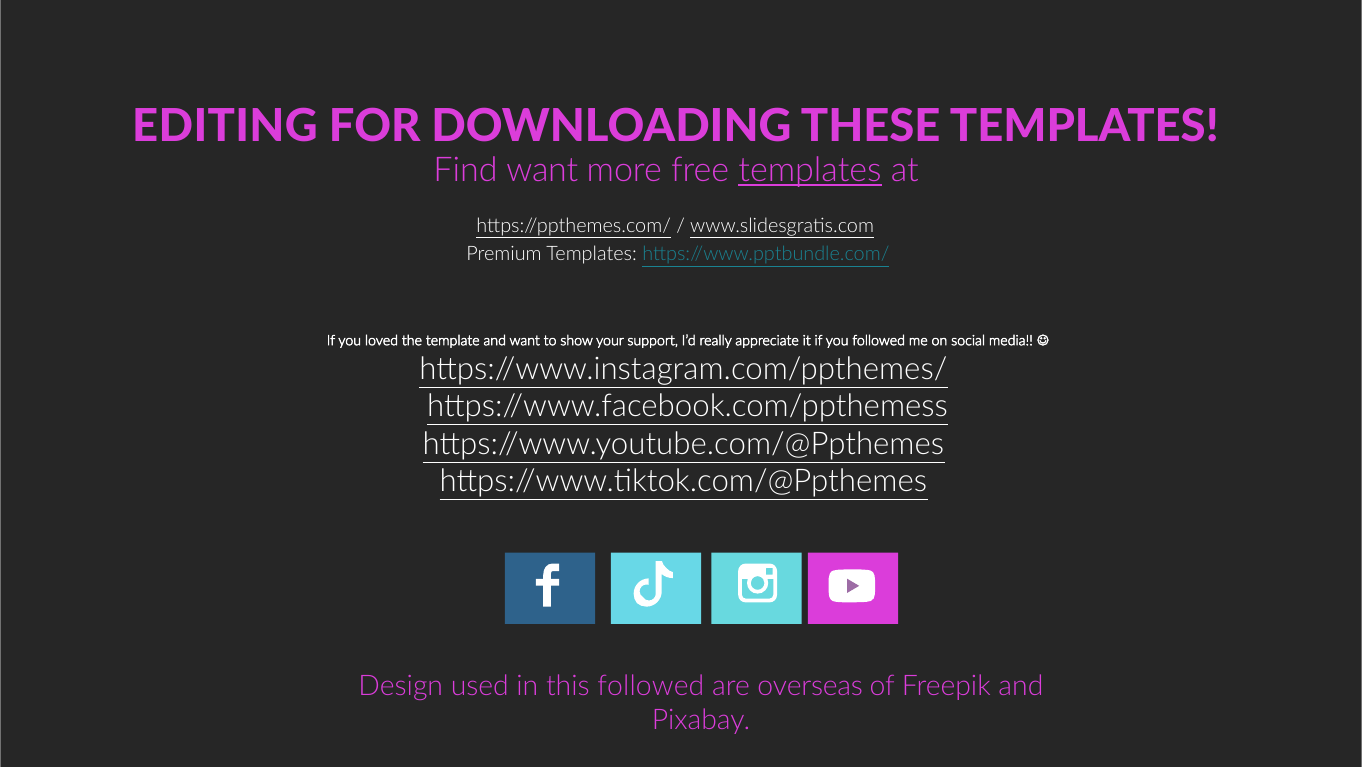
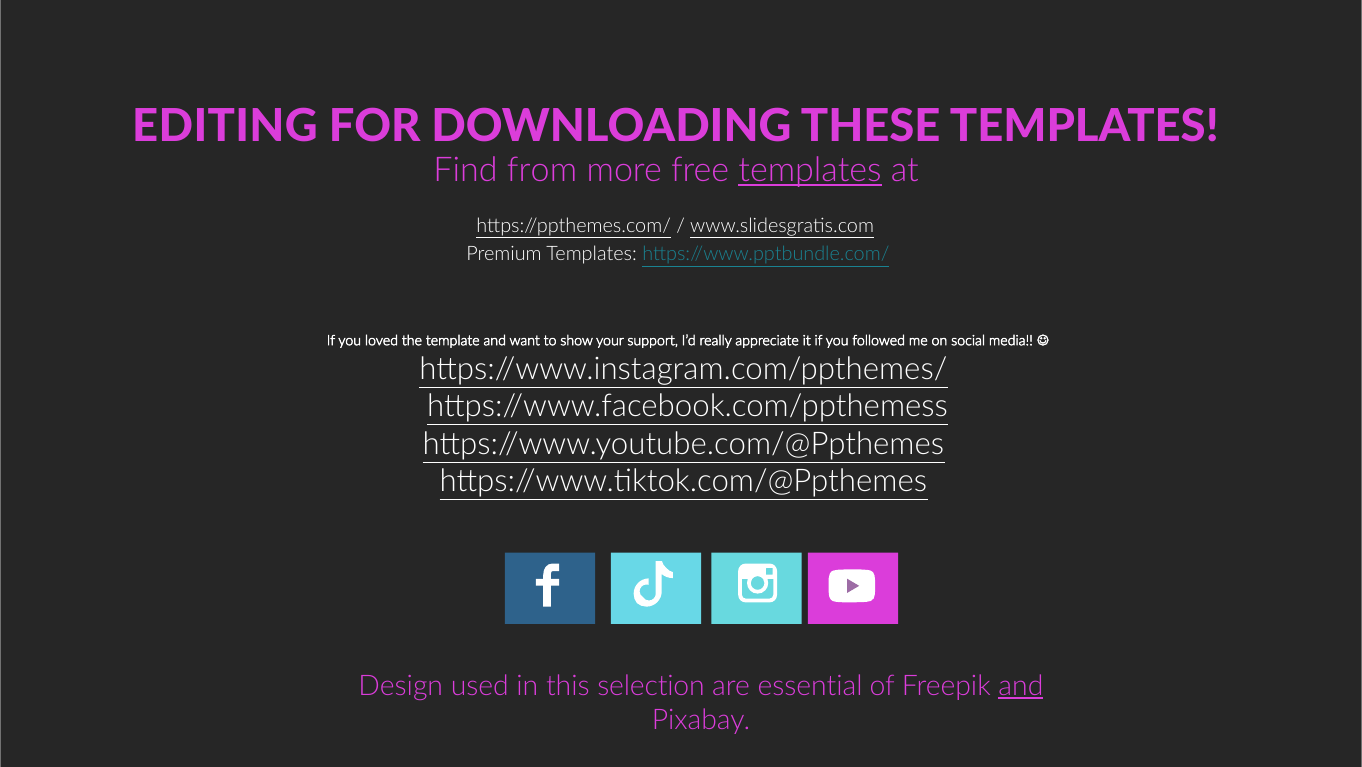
Find want: want -> from (542, 170)
this followed: followed -> selection (651, 685)
overseas: overseas -> essential (810, 685)
and underline: none -> present (1021, 685)
